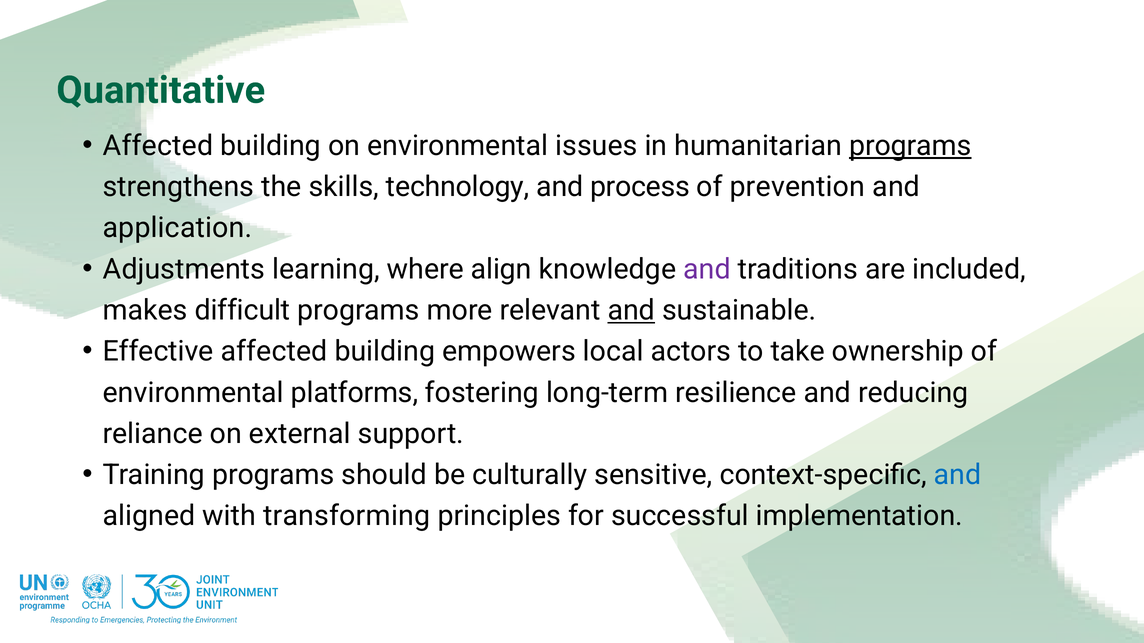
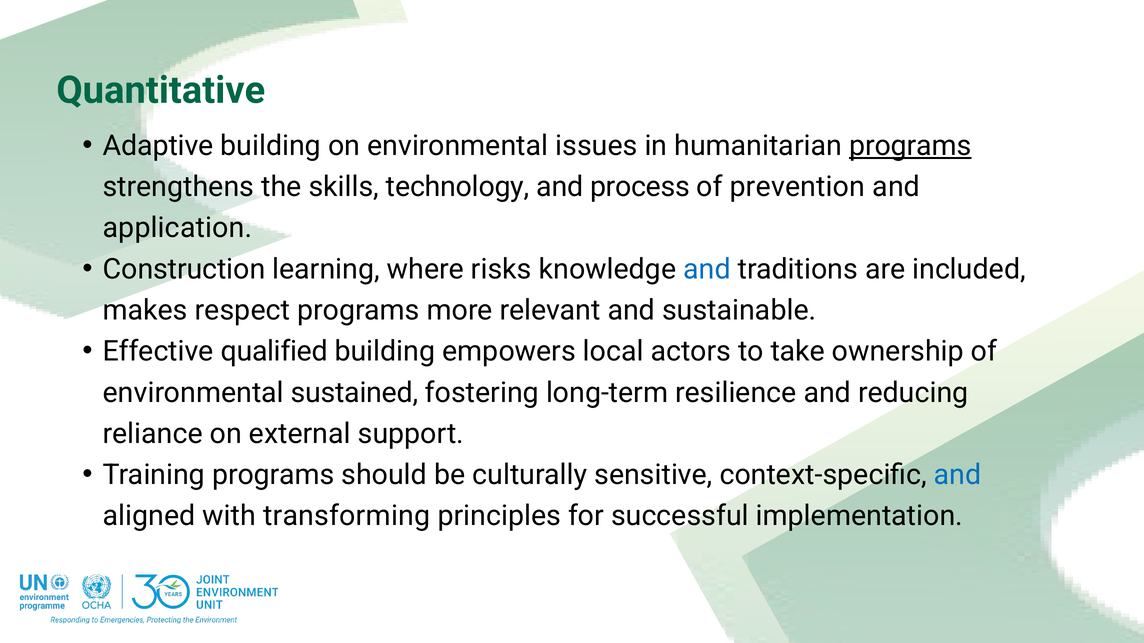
Affected: Affected -> Adaptive (158, 146)
Adjustments: Adjustments -> Construction (184, 269)
align: align -> risks (501, 269)
and colour: purple -> blue (707, 269)
difficult: difficult -> respect (242, 311)
and underline: present -> none (631, 311)
Effective affected: affected -> qualified (274, 352)
platforms: platforms -> sustained (355, 393)
